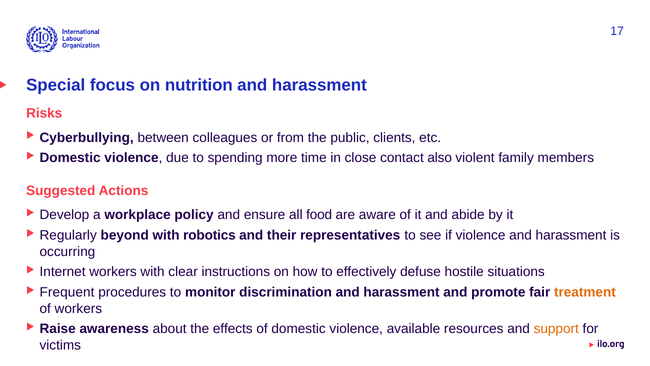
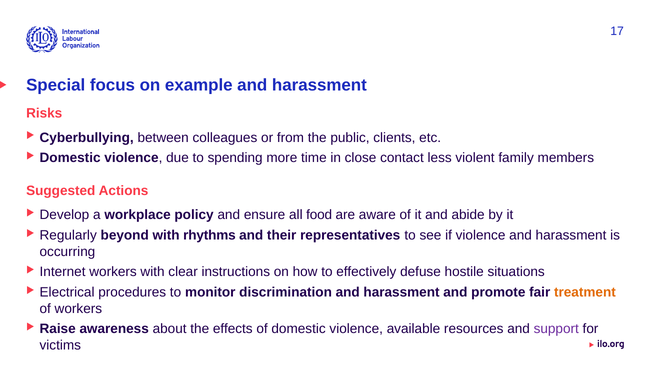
nutrition: nutrition -> example (199, 85)
also: also -> less (440, 158)
robotics: robotics -> rhythms (209, 235)
Frequent: Frequent -> Electrical (67, 292)
support colour: orange -> purple (556, 329)
